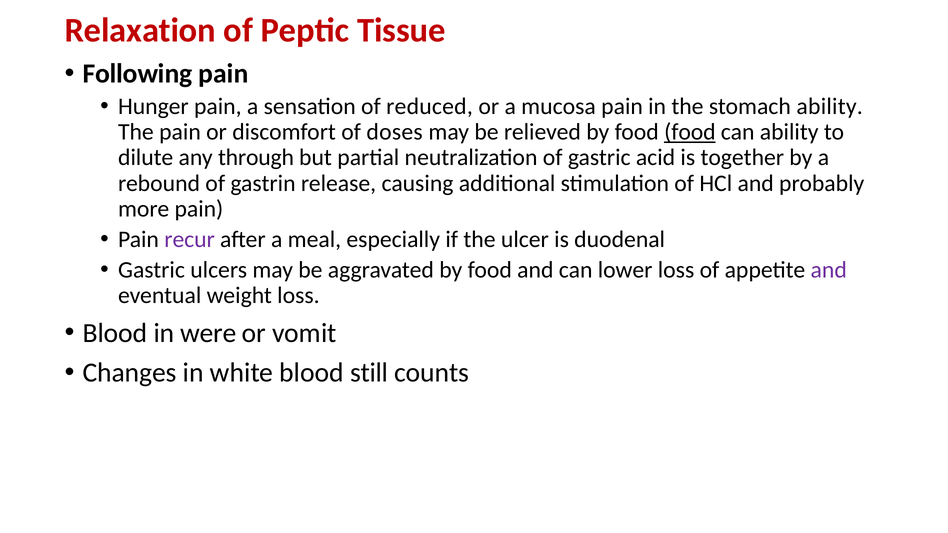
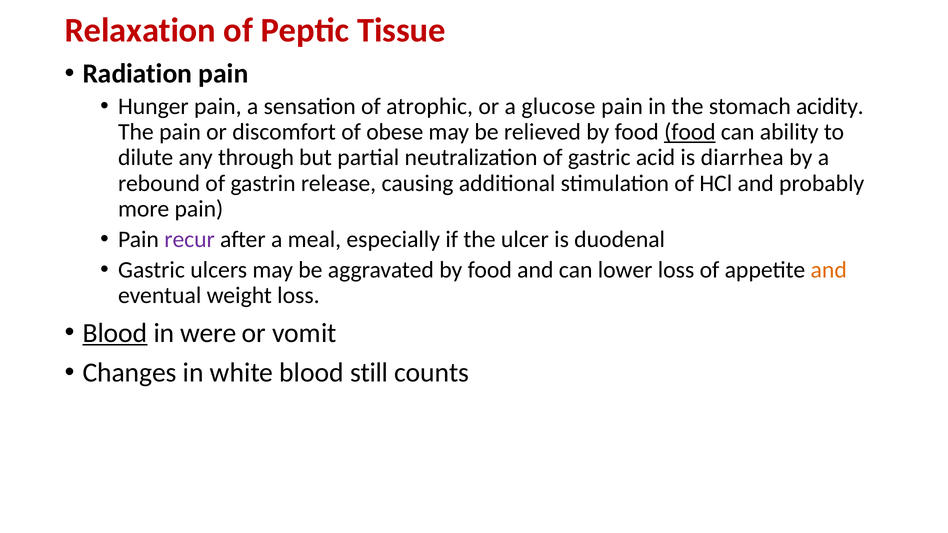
Following: Following -> Radiation (137, 74)
reduced: reduced -> atrophic (430, 107)
mucosa: mucosa -> glucose (558, 107)
stomach ability: ability -> acidity (830, 107)
doses: doses -> obese (395, 132)
together: together -> diarrhea (742, 158)
and colour: purple -> orange (829, 270)
Blood underline: none -> present (115, 333)
